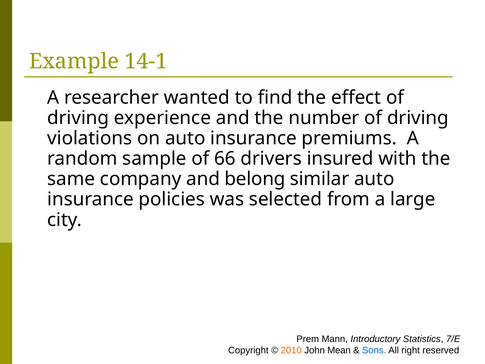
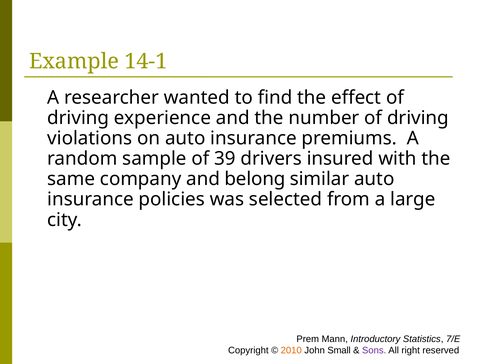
66: 66 -> 39 (225, 159)
Mean: Mean -> Small (339, 350)
Sons colour: blue -> purple (374, 350)
